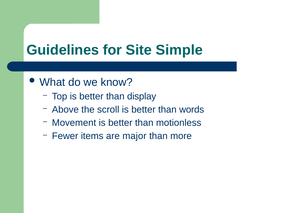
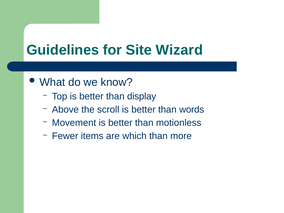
Simple: Simple -> Wizard (179, 50)
major: major -> which (134, 136)
